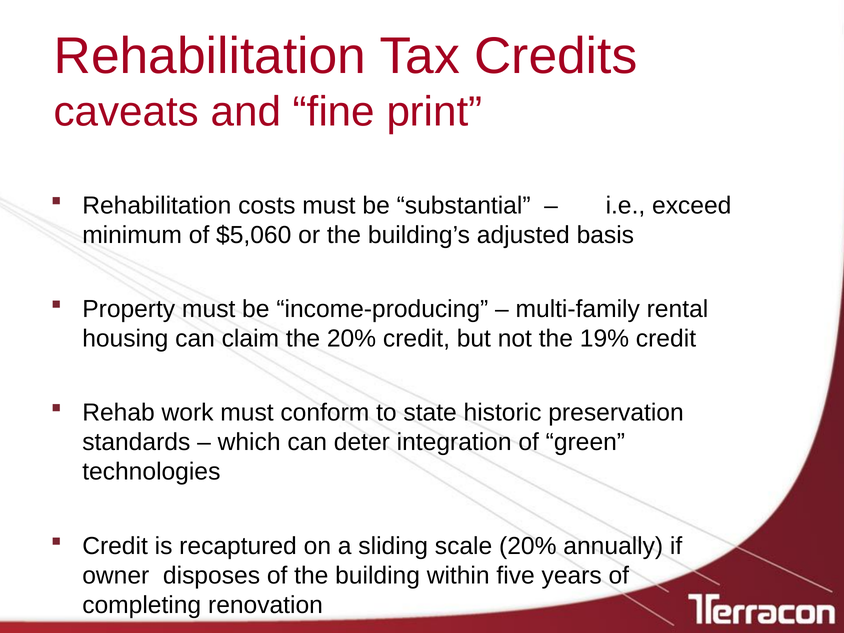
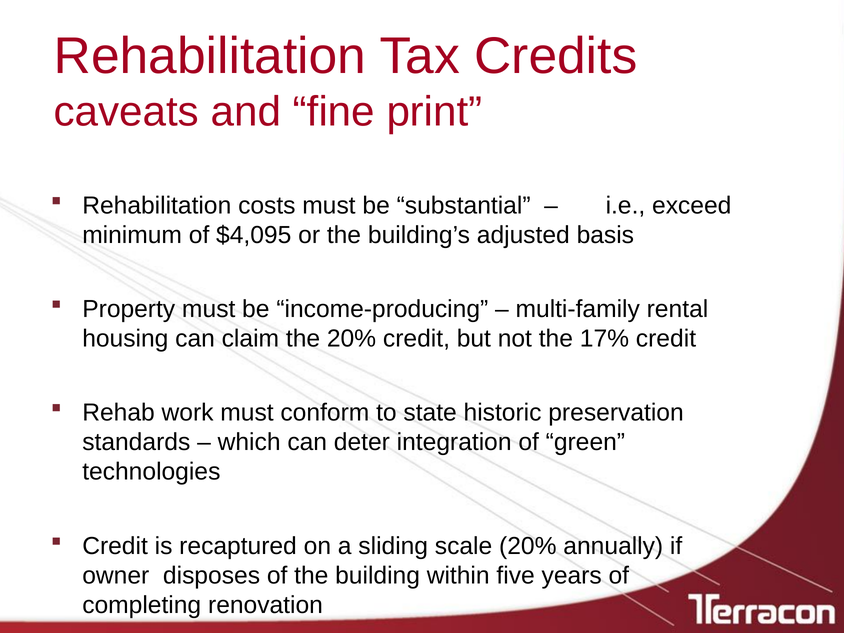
$5,060: $5,060 -> $4,095 (254, 235)
19%: 19% -> 17% (604, 339)
